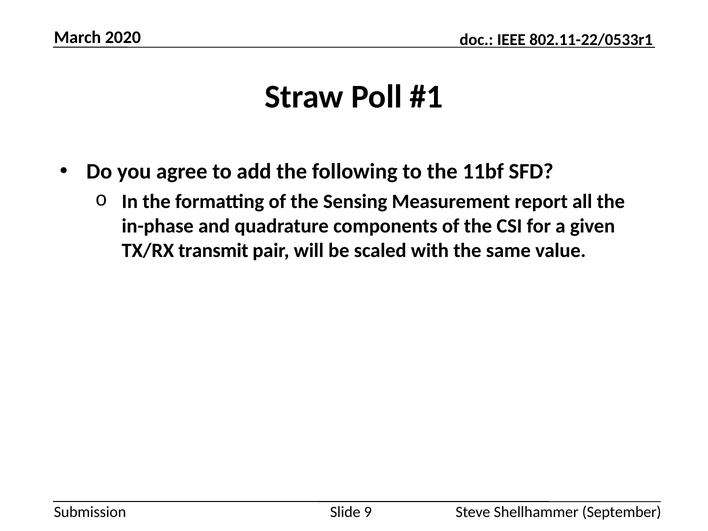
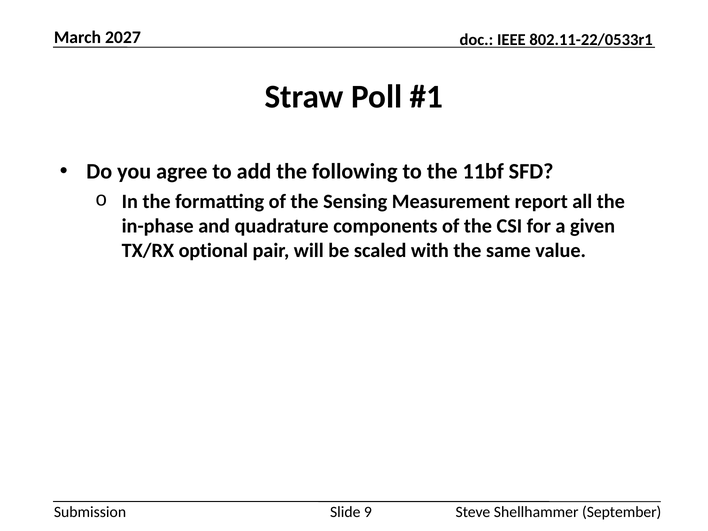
2020: 2020 -> 2027 (123, 38)
transmit: transmit -> optional (213, 250)
